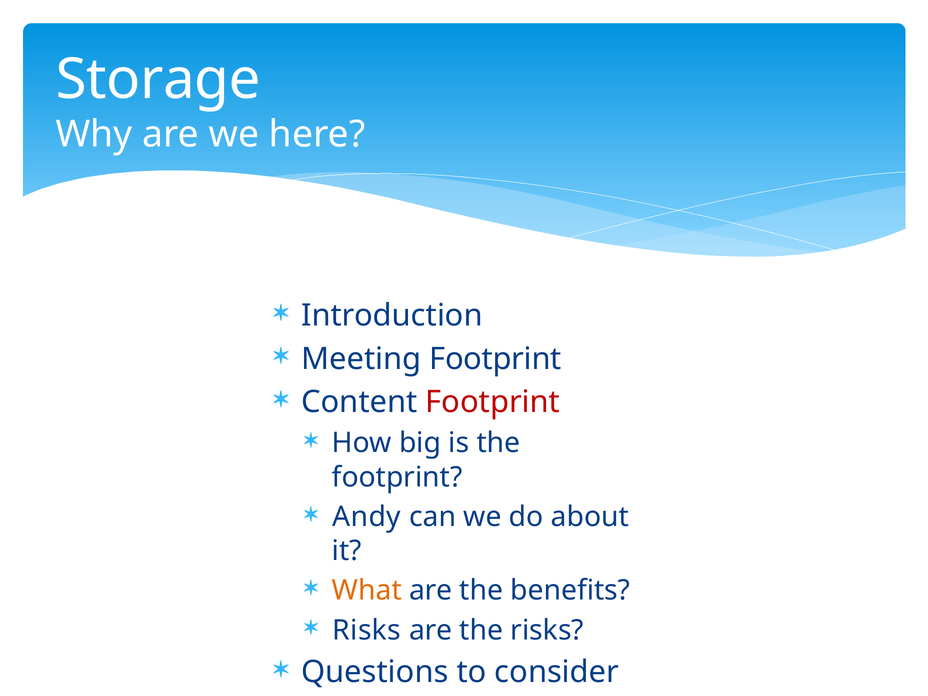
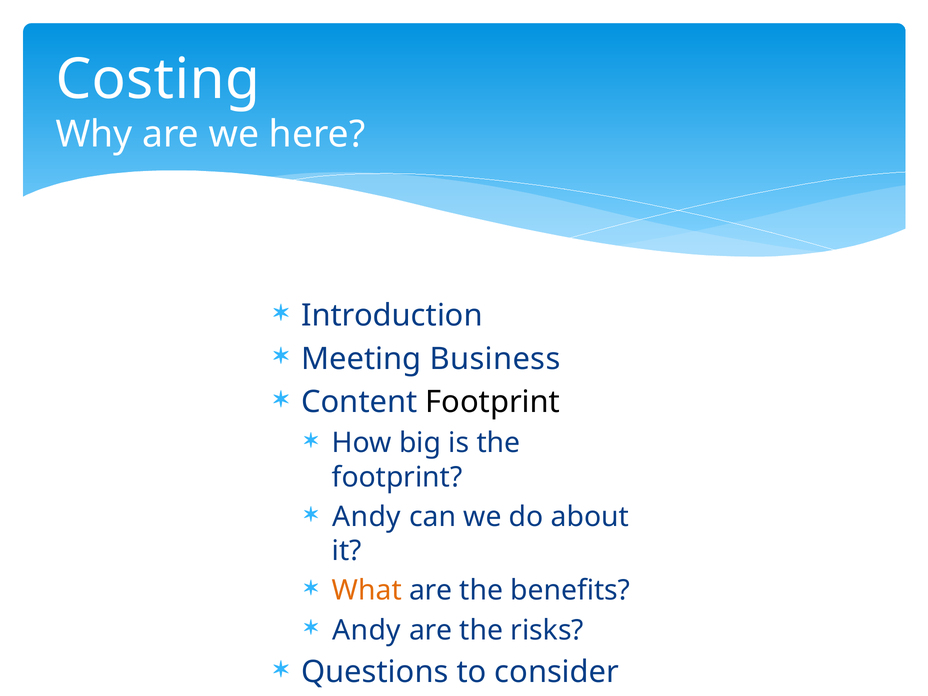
Storage: Storage -> Costing (158, 79)
Meeting Footprint: Footprint -> Business (495, 359)
Footprint colour: red -> black (493, 402)
Risks: Risks -> Andy (367, 630)
